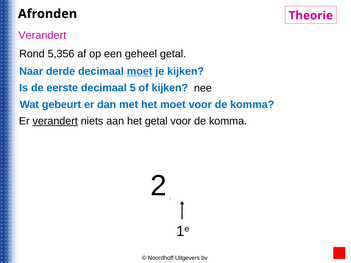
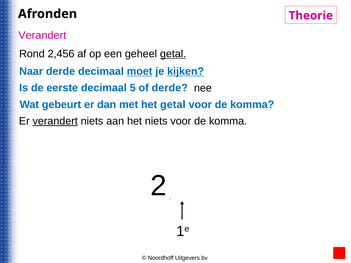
5,356: 5,356 -> 2,456 (61, 54)
getal underline: none -> present (173, 54)
kijken underline: none -> present (186, 71)
of kijken: kijken -> derde (170, 88)
het moet: moet -> getal (173, 105)
het getal: getal -> niets (156, 121)
